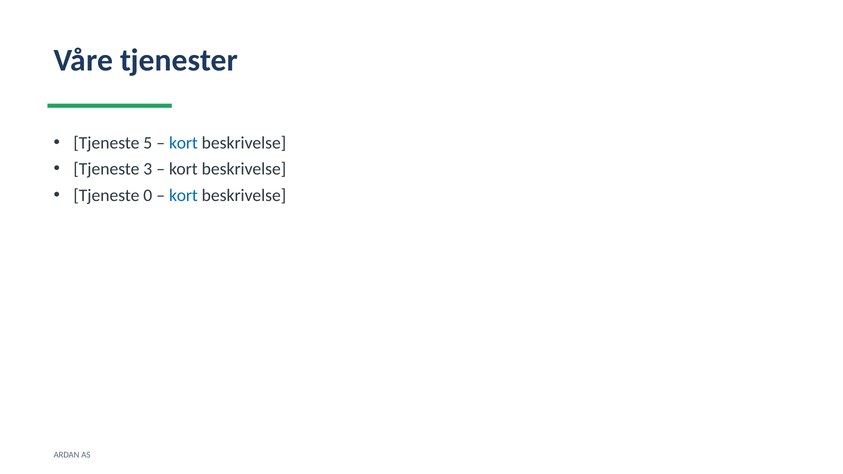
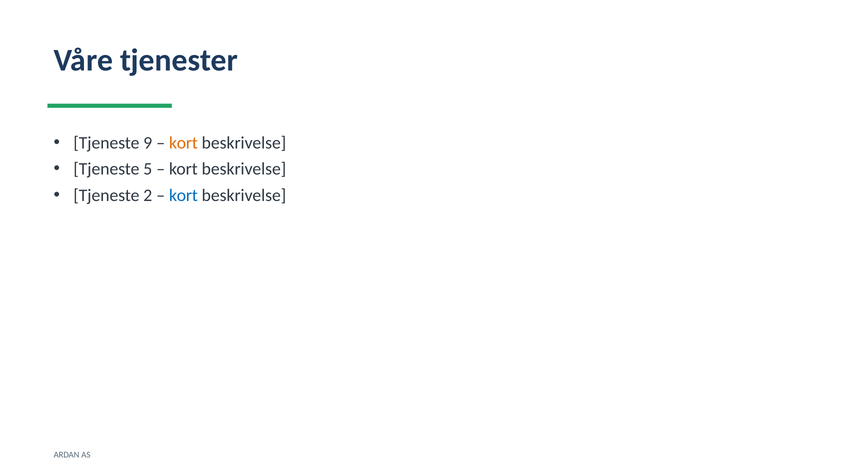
5: 5 -> 9 (148, 143)
kort colour: blue -> orange (183, 143)
3: 3 -> 5 (148, 169)
0: 0 -> 2 (148, 195)
